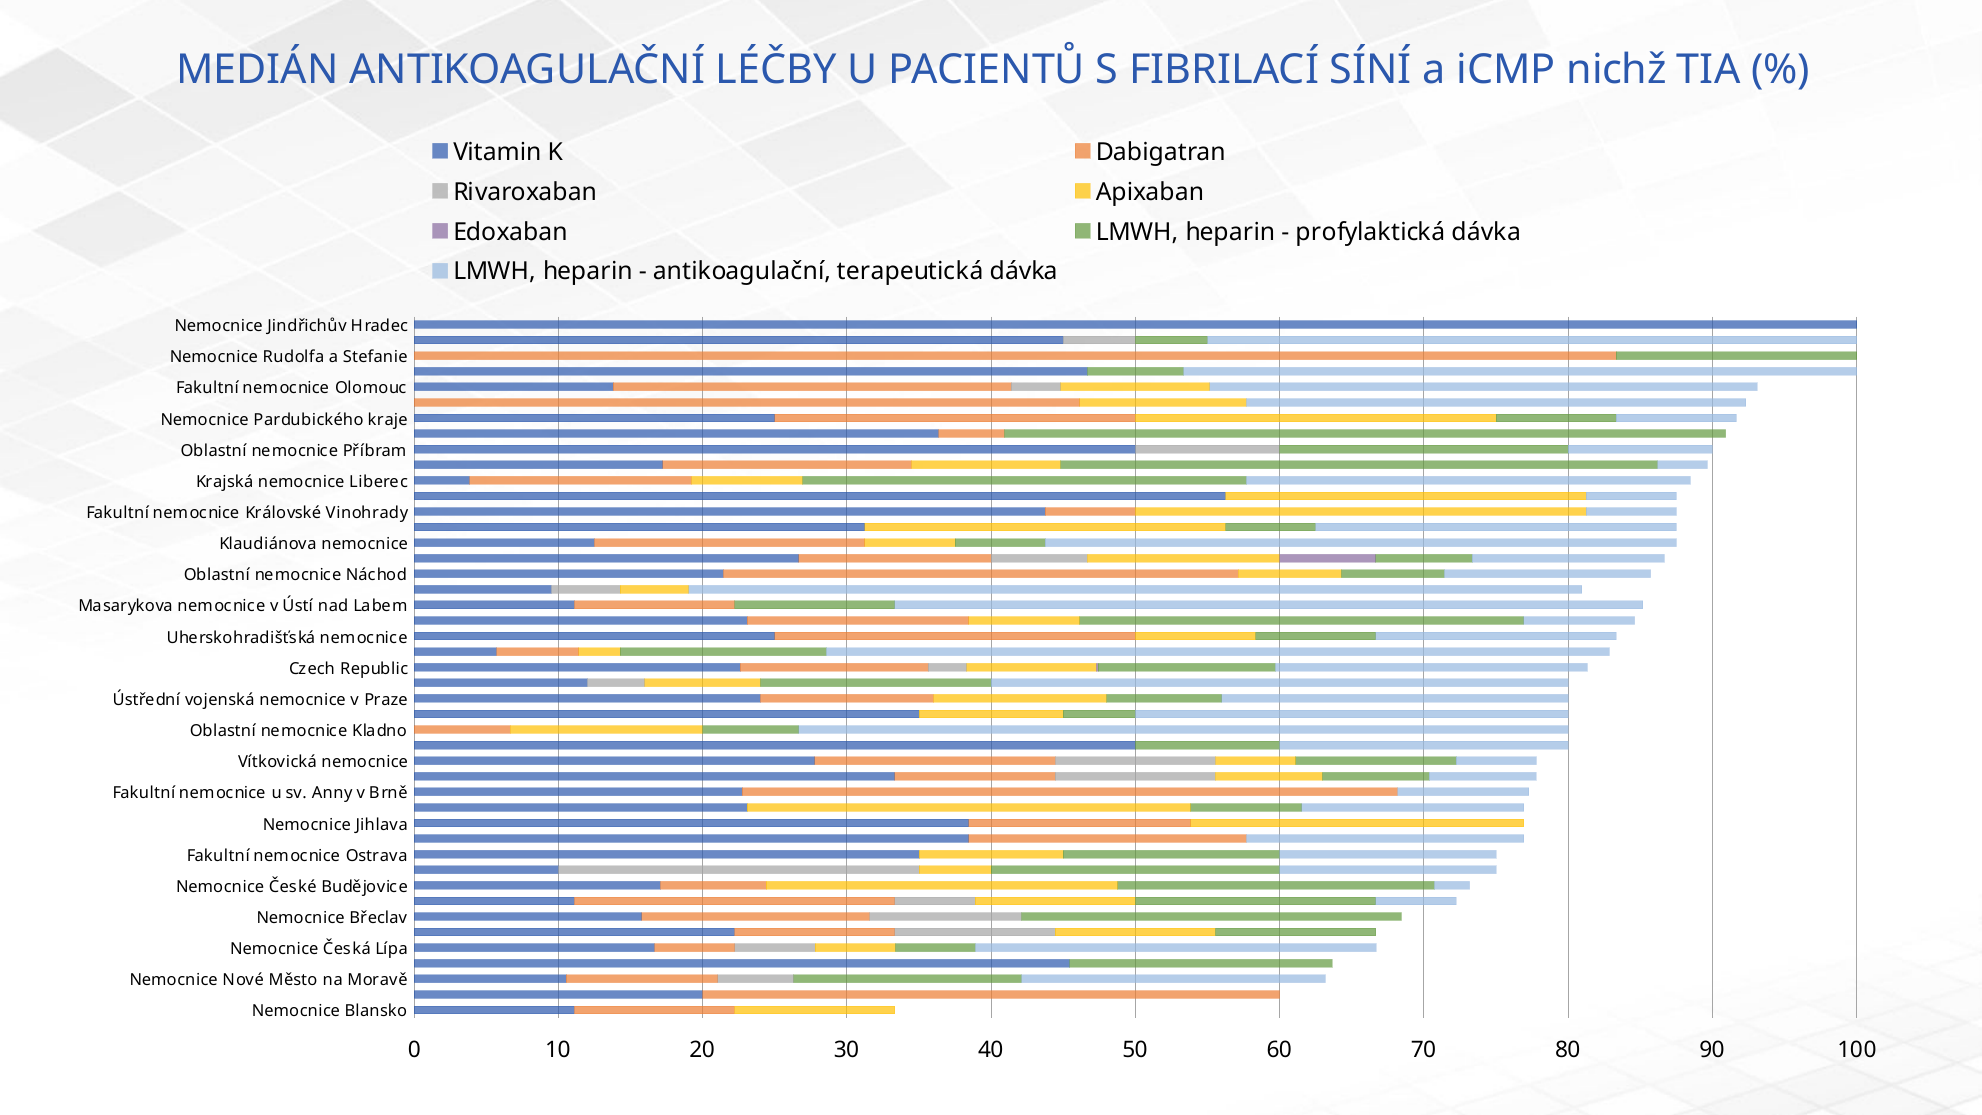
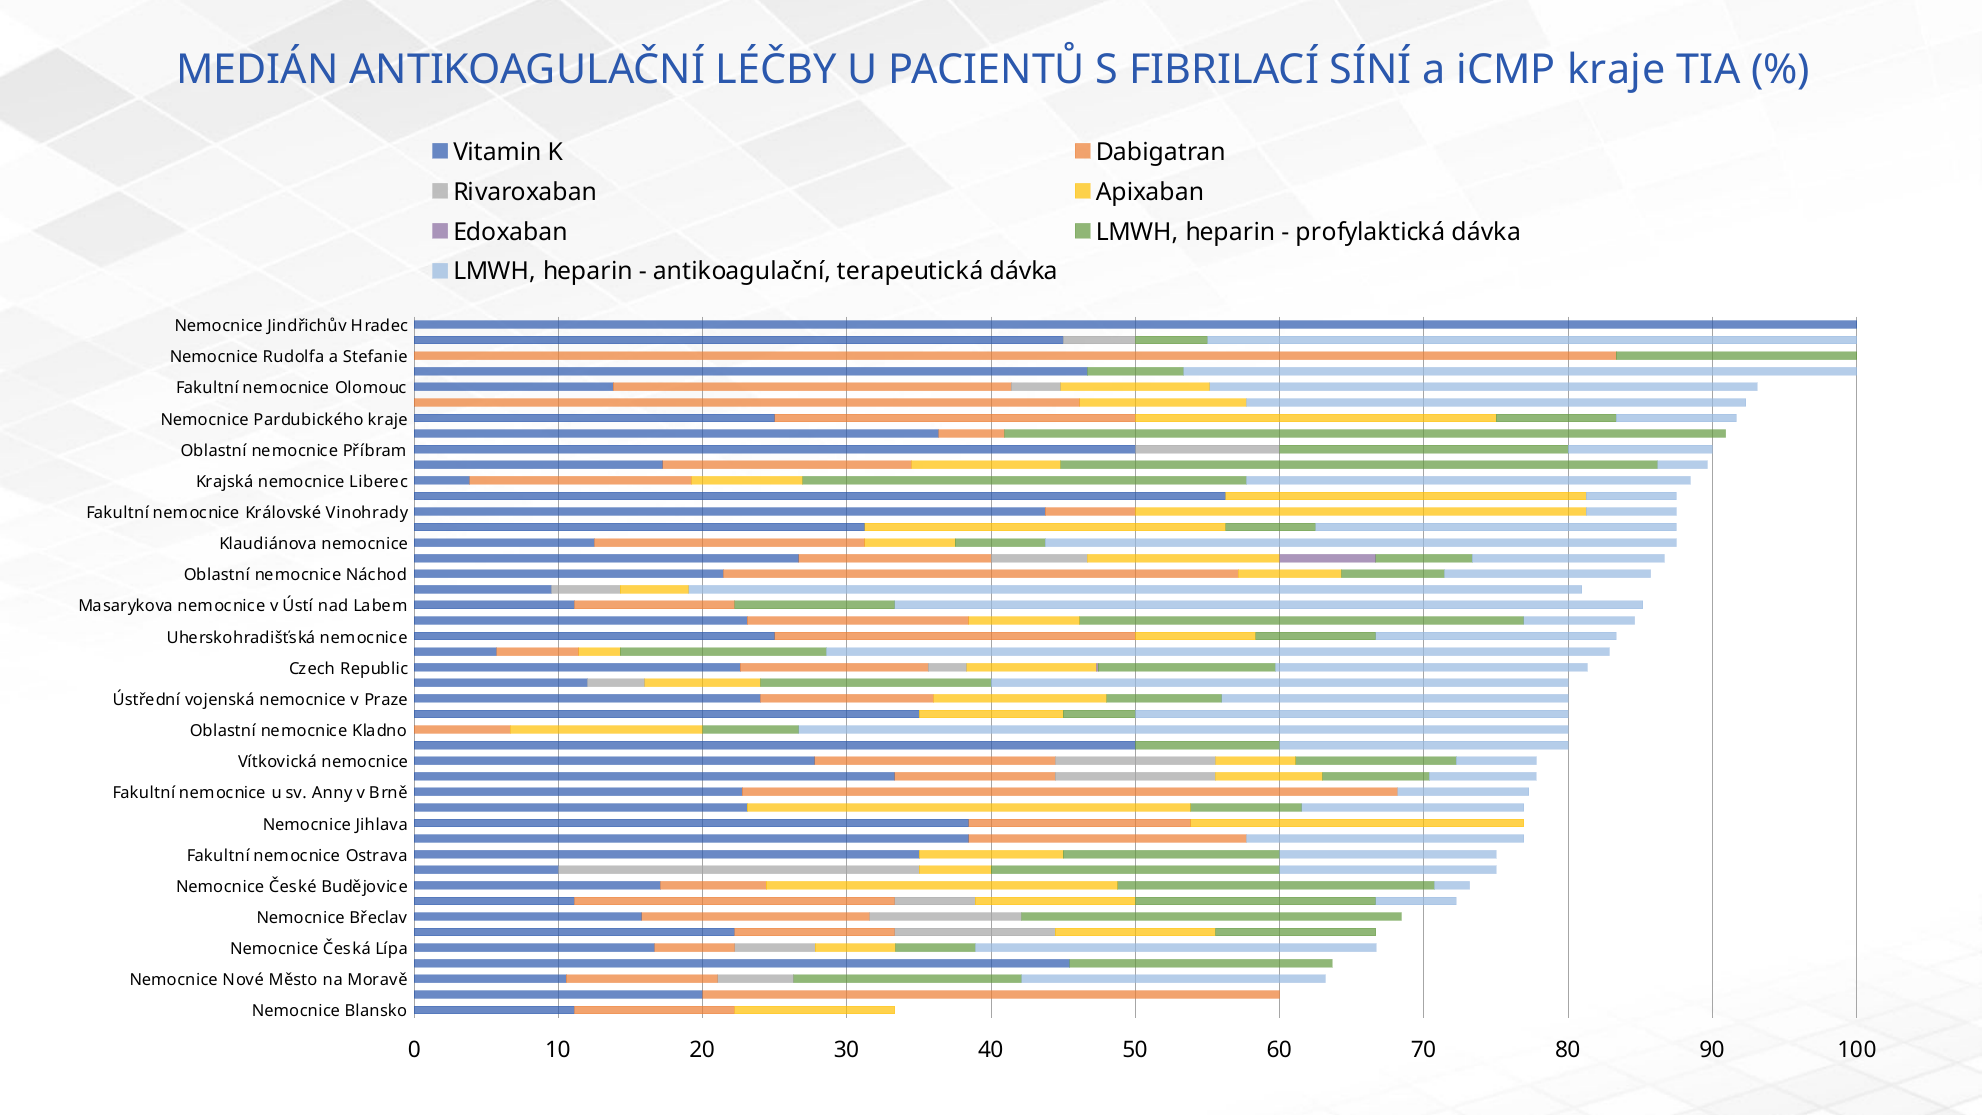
iCMP nichž: nichž -> kraje (1616, 70)
